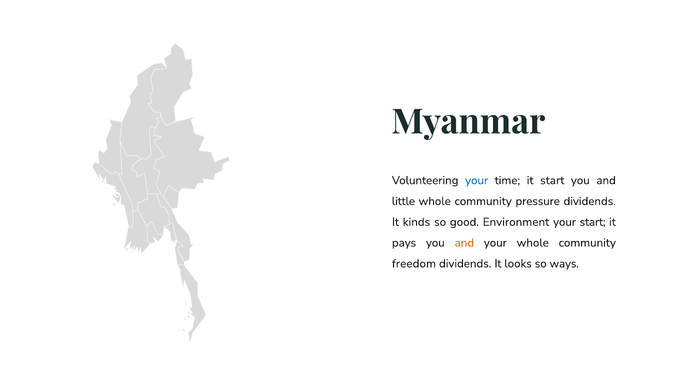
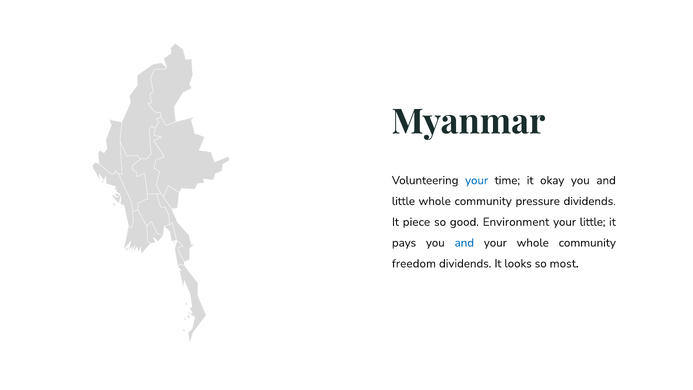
it start: start -> okay (552, 180)
kinds: kinds -> piece (416, 222)
your start: start -> little (593, 222)
and colour: orange -> blue (464, 243)
ways: ways -> most (564, 263)
